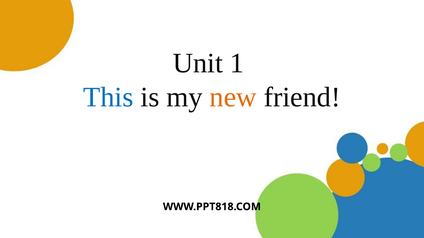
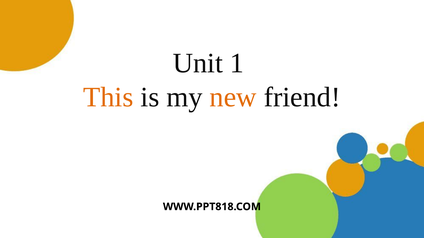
This colour: blue -> orange (108, 97)
